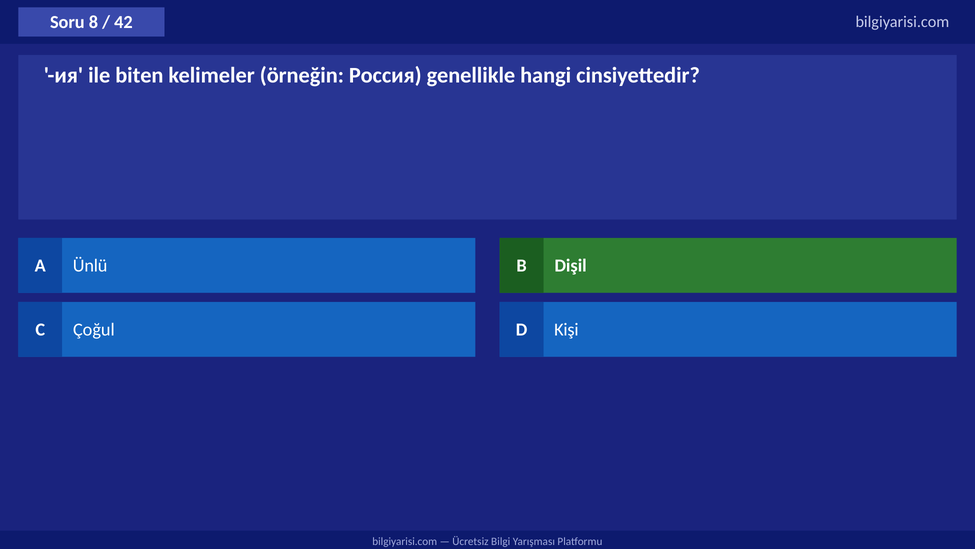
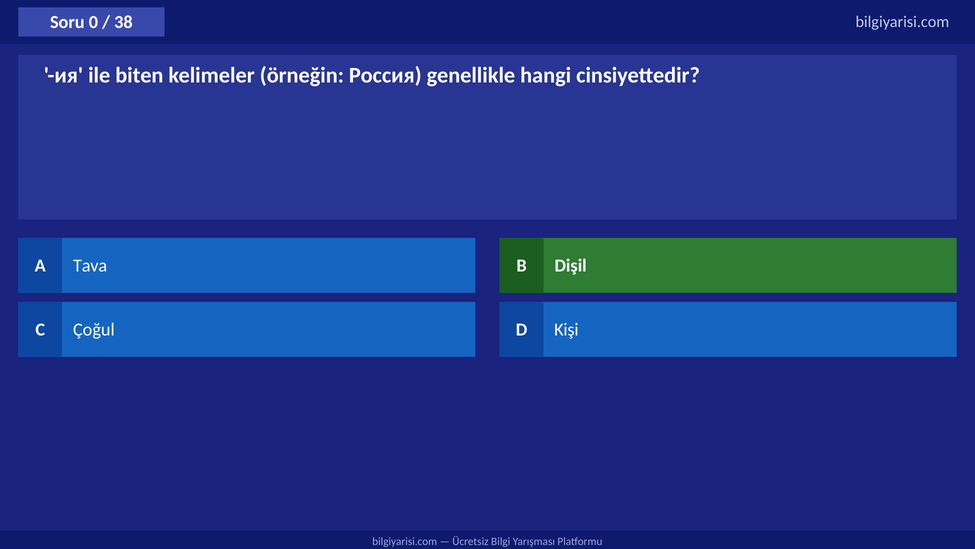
8: 8 -> 0 (93, 22)
42: 42 -> 38 (123, 22)
Ünlü: Ünlü -> Tava (90, 265)
